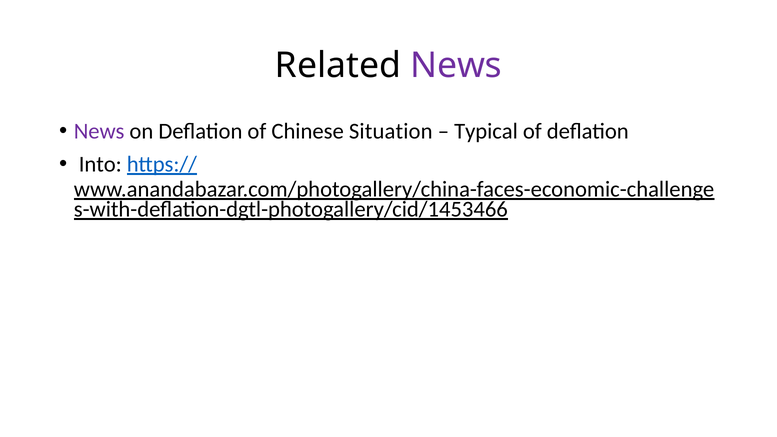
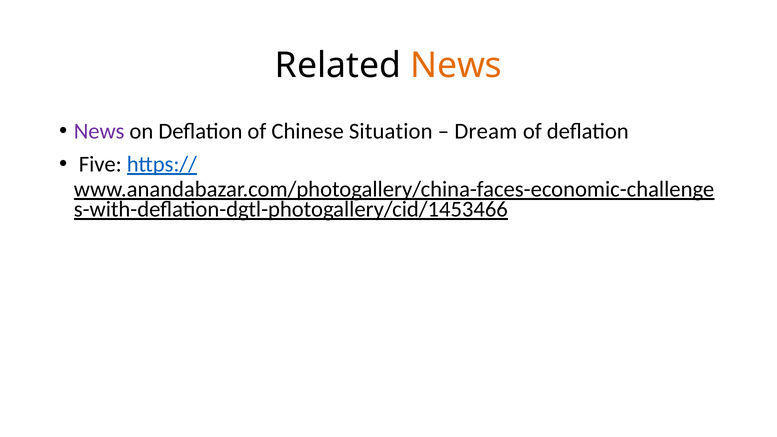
News colour: purple -> orange (456, 65)
Typical: Typical -> Dream (486, 131)
Into: Into -> Five (100, 164)
